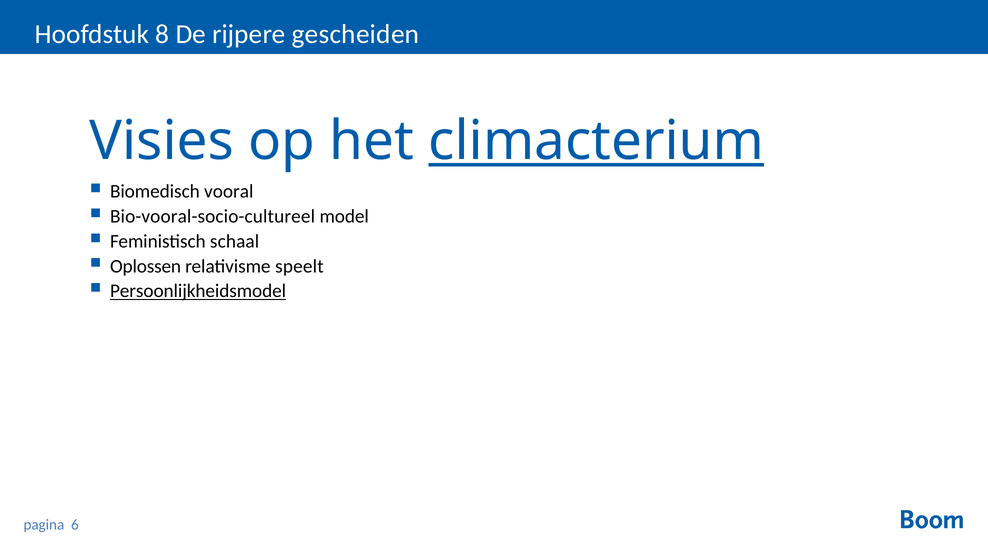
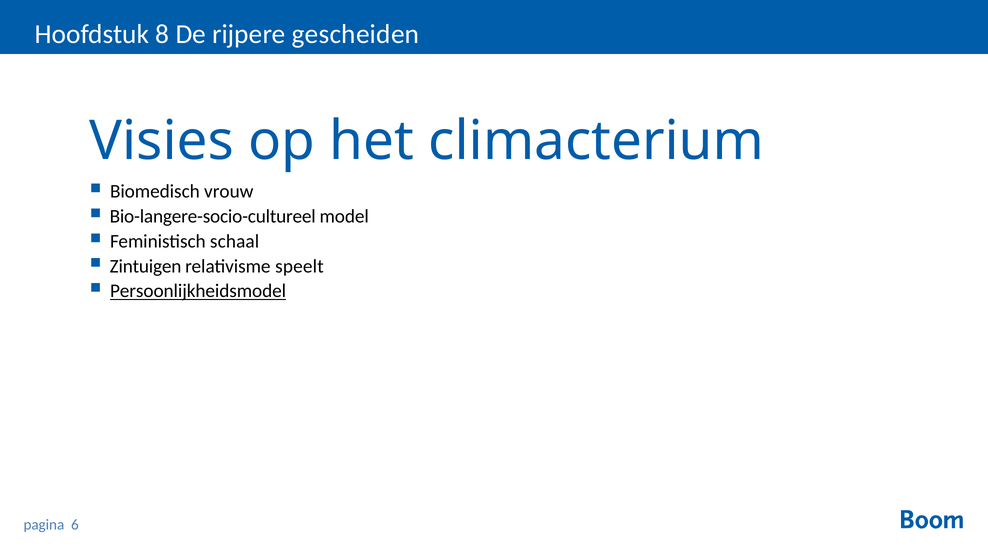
climacterium underline: present -> none (596, 141)
vooral: vooral -> vrouw (229, 191)
Bio-vooral-socio-cultureel: Bio-vooral-socio-cultureel -> Bio-langere-socio-cultureel (213, 216)
Oplossen: Oplossen -> Zintuigen (146, 266)
